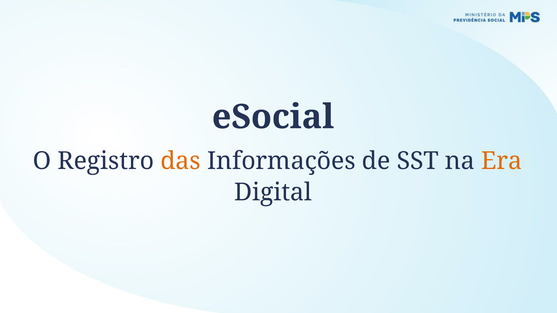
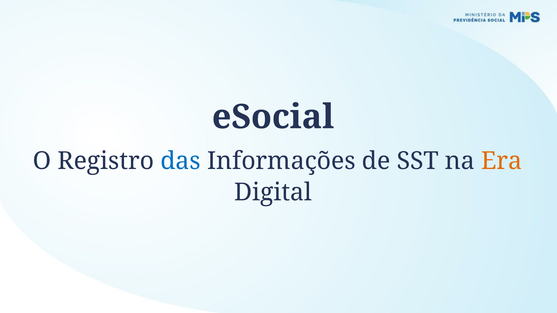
das colour: orange -> blue (181, 161)
